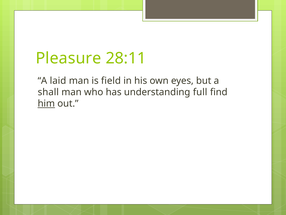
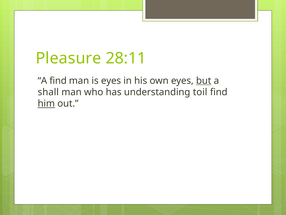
A laid: laid -> find (58, 81)
is field: field -> eyes (111, 81)
but underline: none -> present (204, 81)
full: full -> toil (200, 92)
